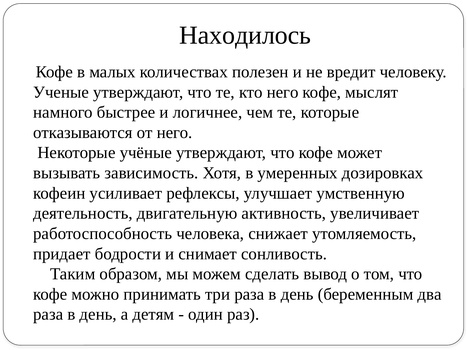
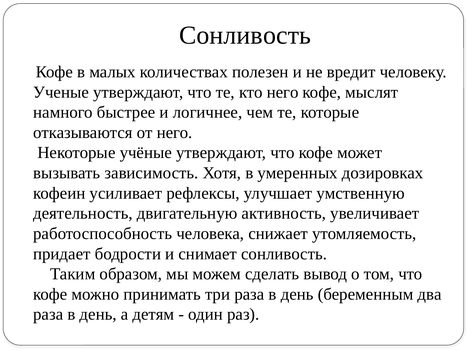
Находилось: Находилось -> Сонливость (245, 35)
